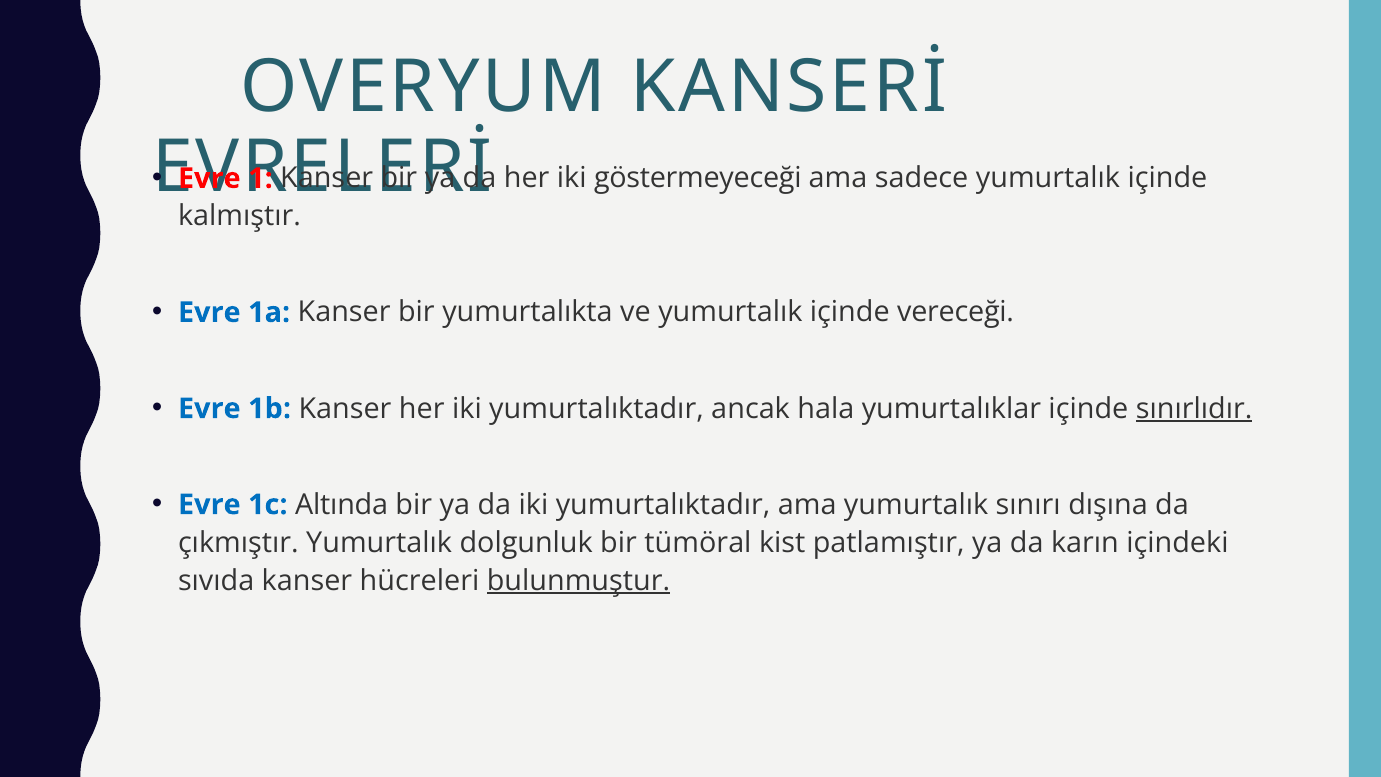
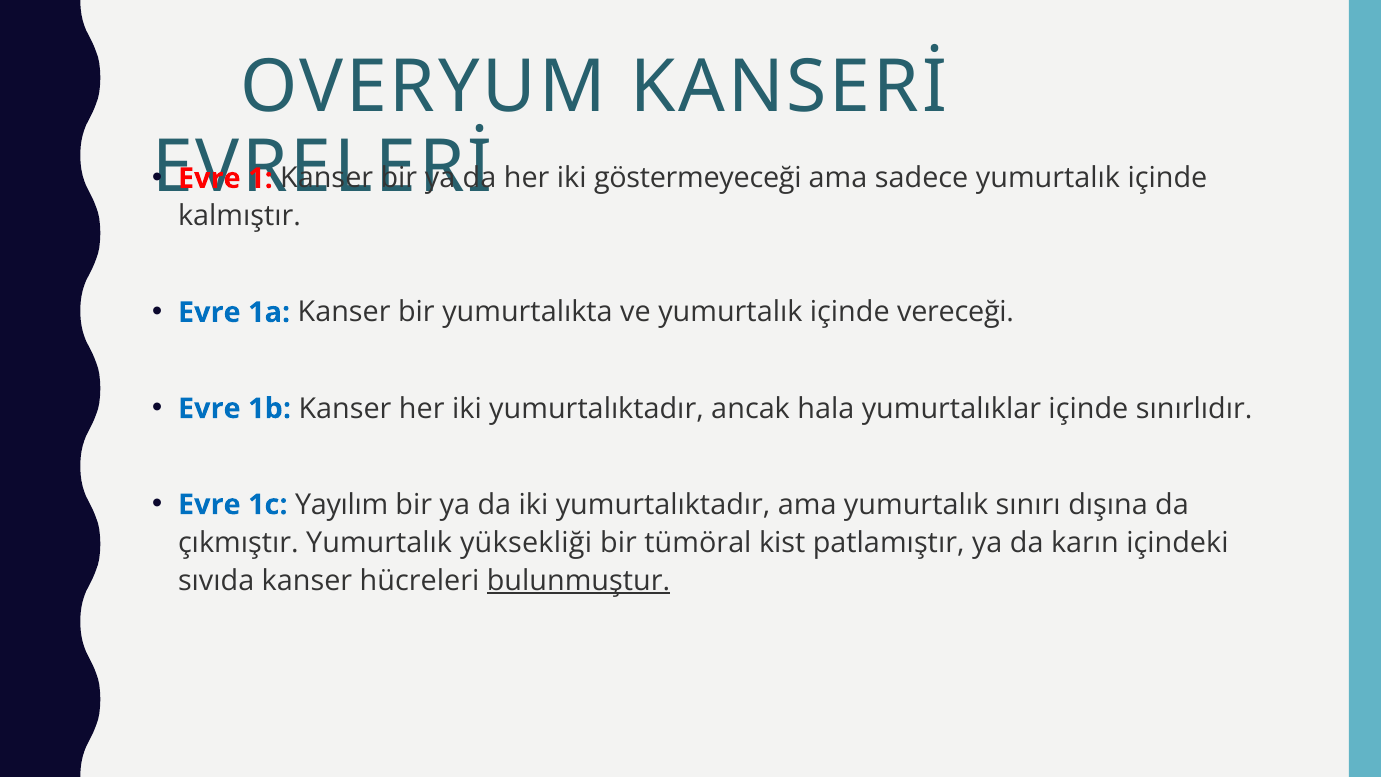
sınırlıdır underline: present -> none (1194, 408)
Altında: Altında -> Yayılım (342, 505)
dolgunluk: dolgunluk -> yüksekliği (526, 542)
